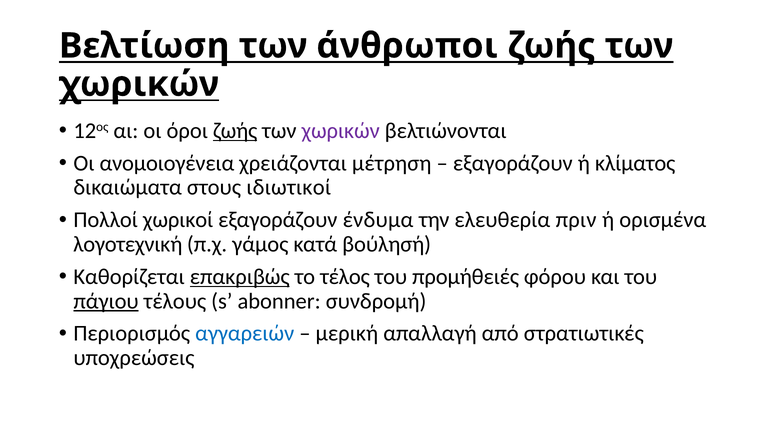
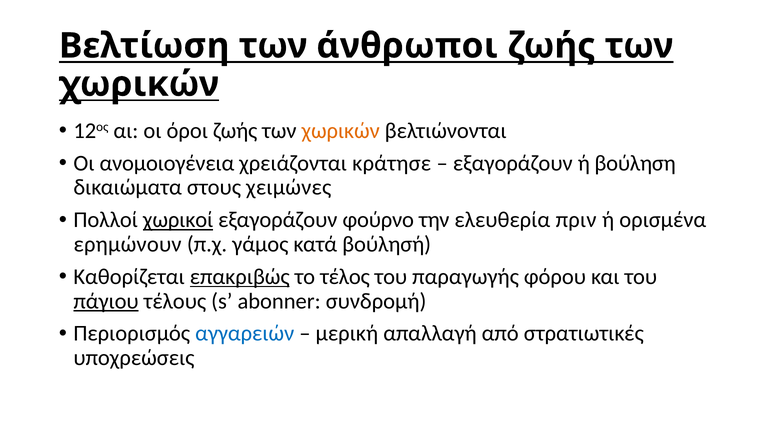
ζωής underline: present -> none (235, 131)
χωρικών colour: purple -> orange (341, 131)
μέτρηση: μέτρηση -> κράτησε (392, 163)
κλίματος: κλίματος -> βούληση (635, 163)
ιδιωτικοί: ιδιωτικοί -> χειμώνες (289, 187)
χωρικοί underline: none -> present (178, 220)
ένδυμα: ένδυμα -> φούρνο (378, 220)
λογοτεχνική: λογοτεχνική -> ερημώνουν (128, 244)
προμήθειές: προμήθειές -> παραγωγής (466, 277)
